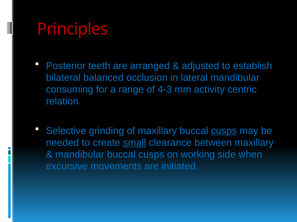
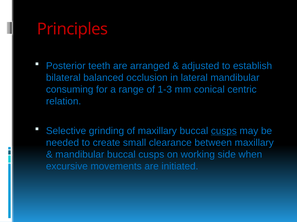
4-3: 4-3 -> 1-3 (165, 90)
activity: activity -> conical (209, 90)
small underline: present -> none (135, 143)
